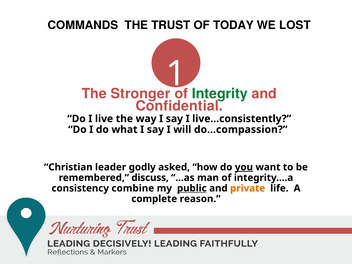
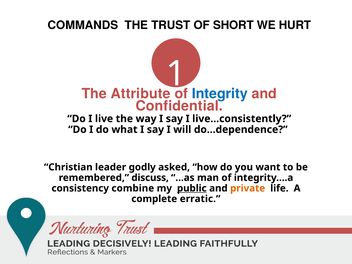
TODAY: TODAY -> SHORT (233, 25)
LOST: LOST -> HURT (295, 25)
Stronger: Stronger -> Attribute (141, 94)
Integrity colour: green -> blue (220, 94)
do…compassion: do…compassion -> do…dependence (241, 130)
you underline: present -> none (244, 167)
reason: reason -> erratic (200, 199)
